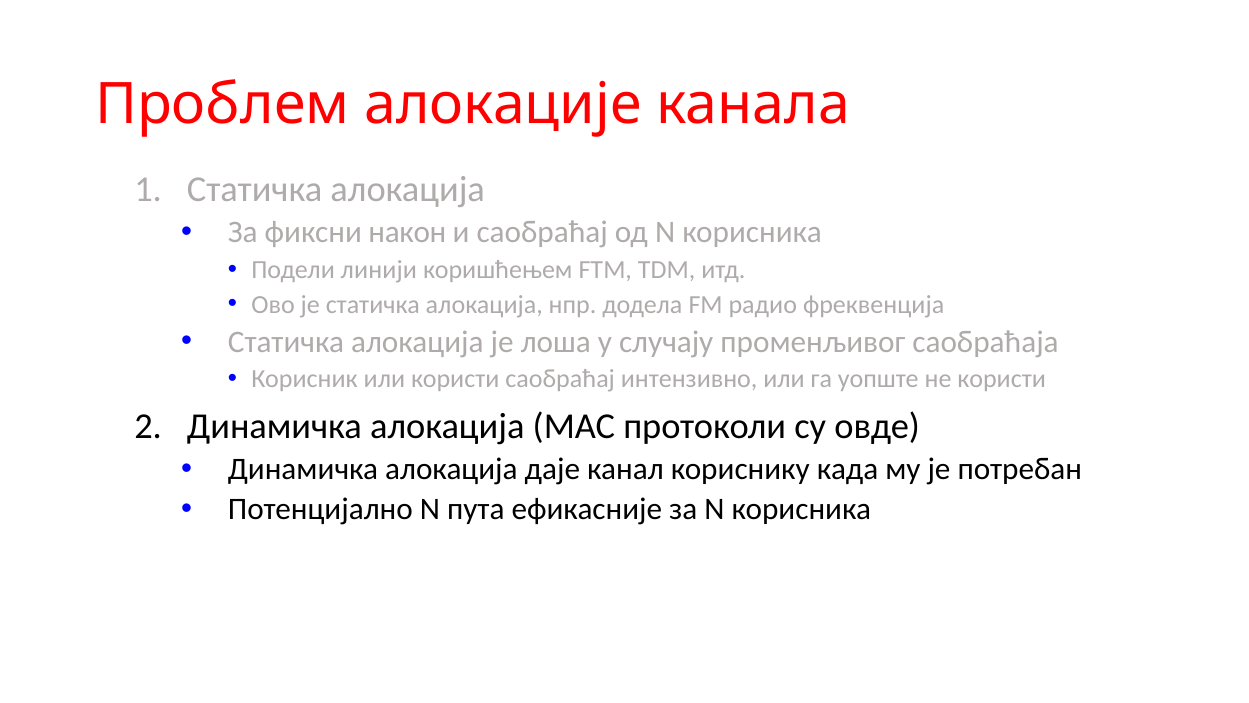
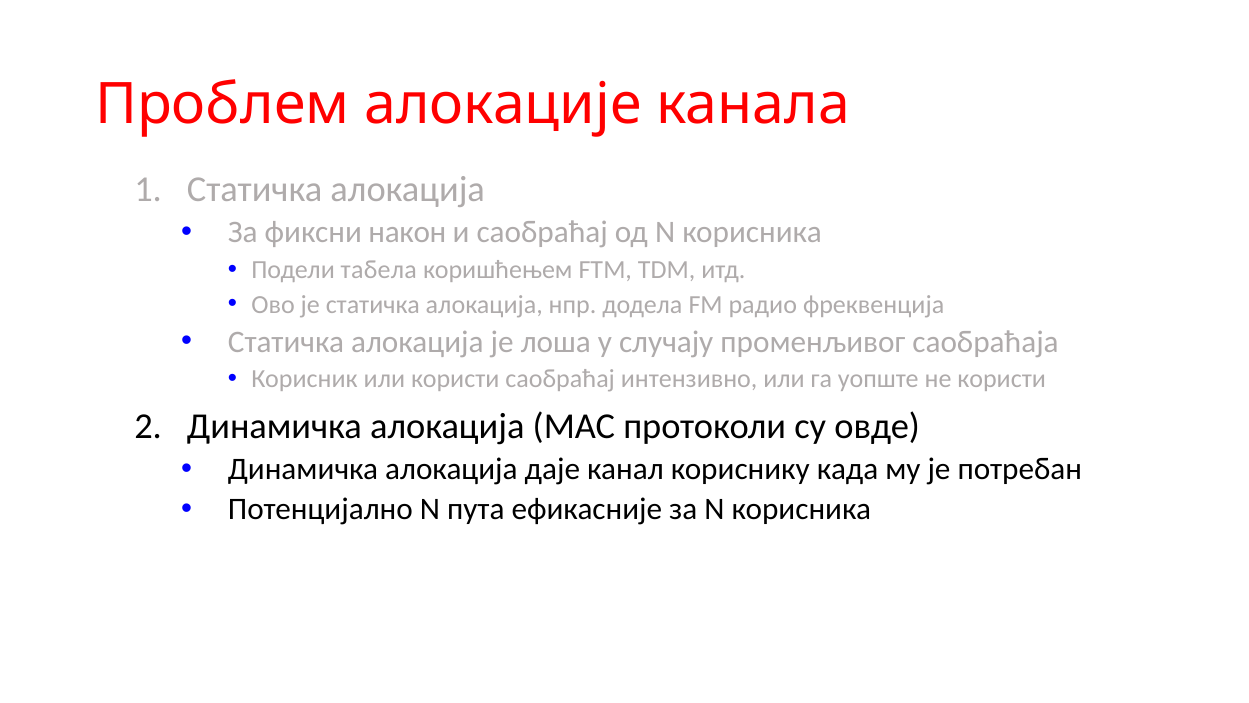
линији: линији -> табела (379, 270)
